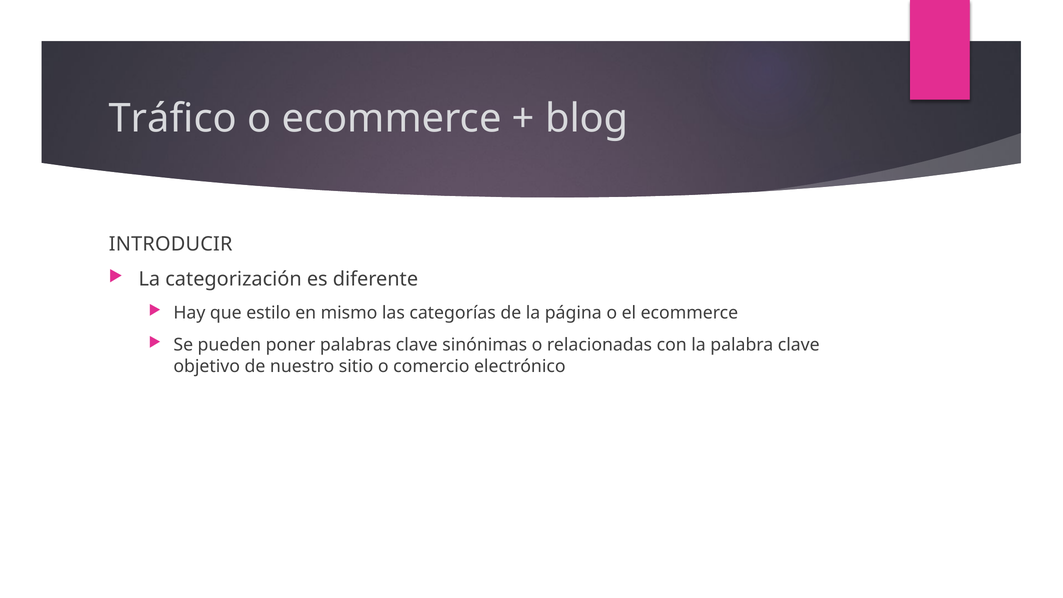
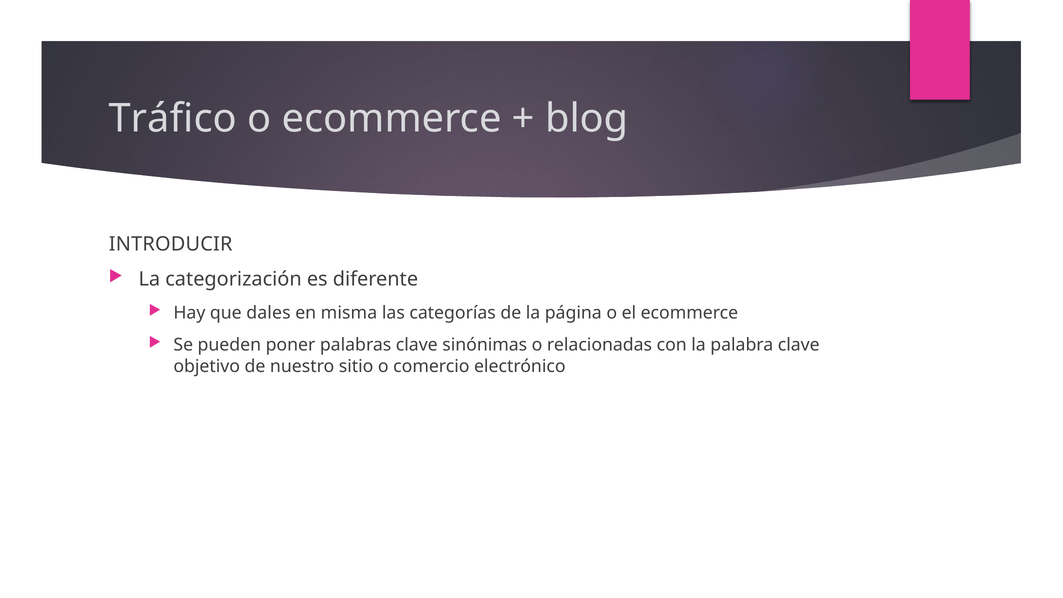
estilo: estilo -> dales (268, 313)
mismo: mismo -> misma (349, 313)
